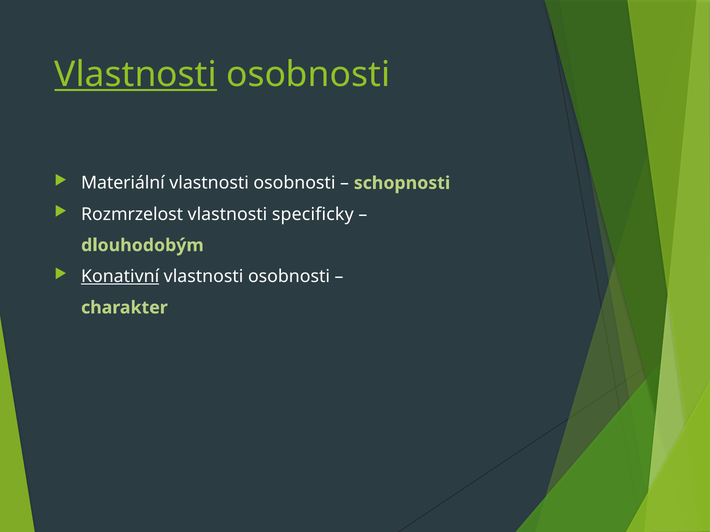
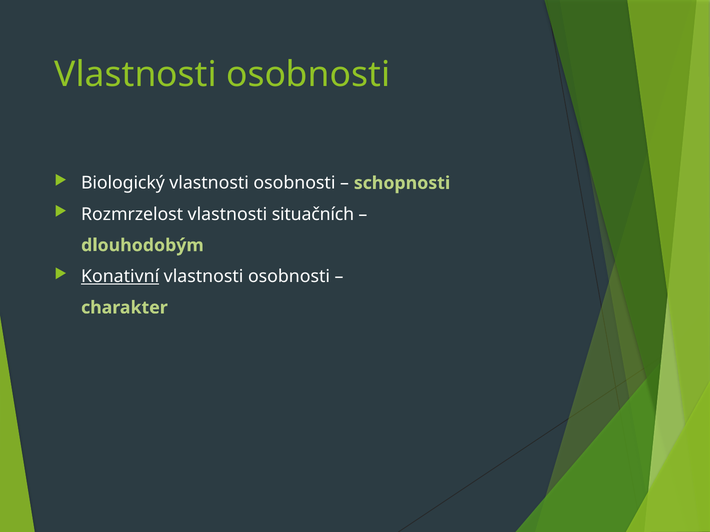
Vlastnosti underline: present -> none (136, 75)
Materiální: Materiální -> Biologický (123, 183)
specificky: specificky -> situačních (313, 214)
